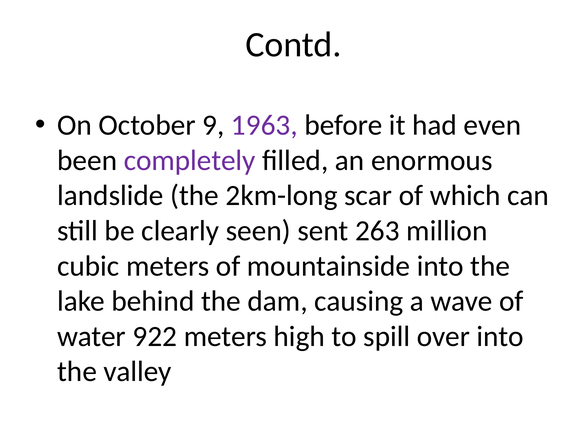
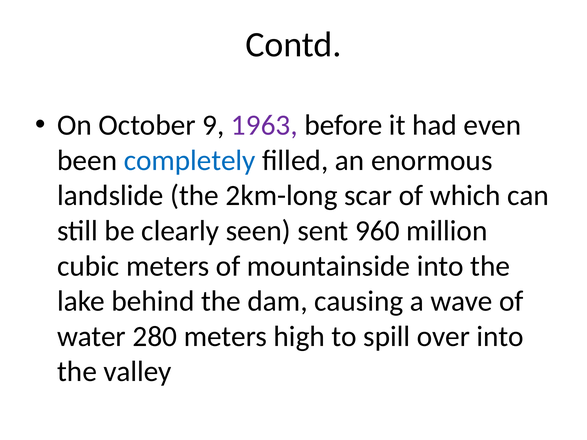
completely colour: purple -> blue (190, 160)
263: 263 -> 960 (377, 231)
922: 922 -> 280 (155, 337)
